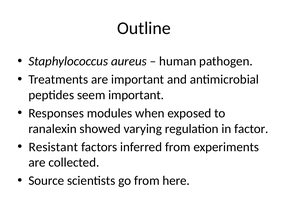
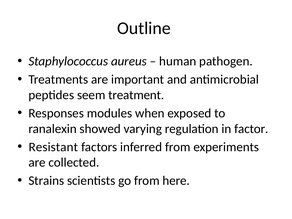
seem important: important -> treatment (136, 95)
Source: Source -> Strains (46, 181)
